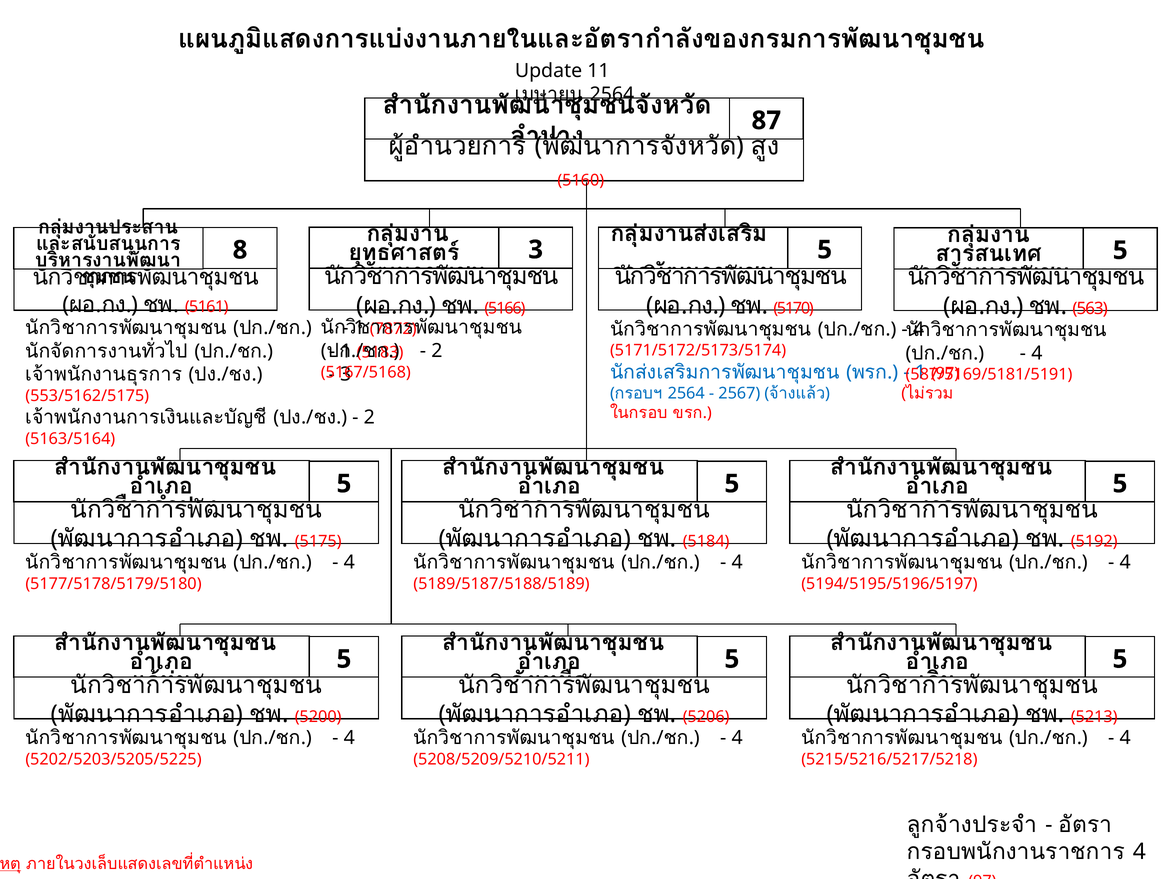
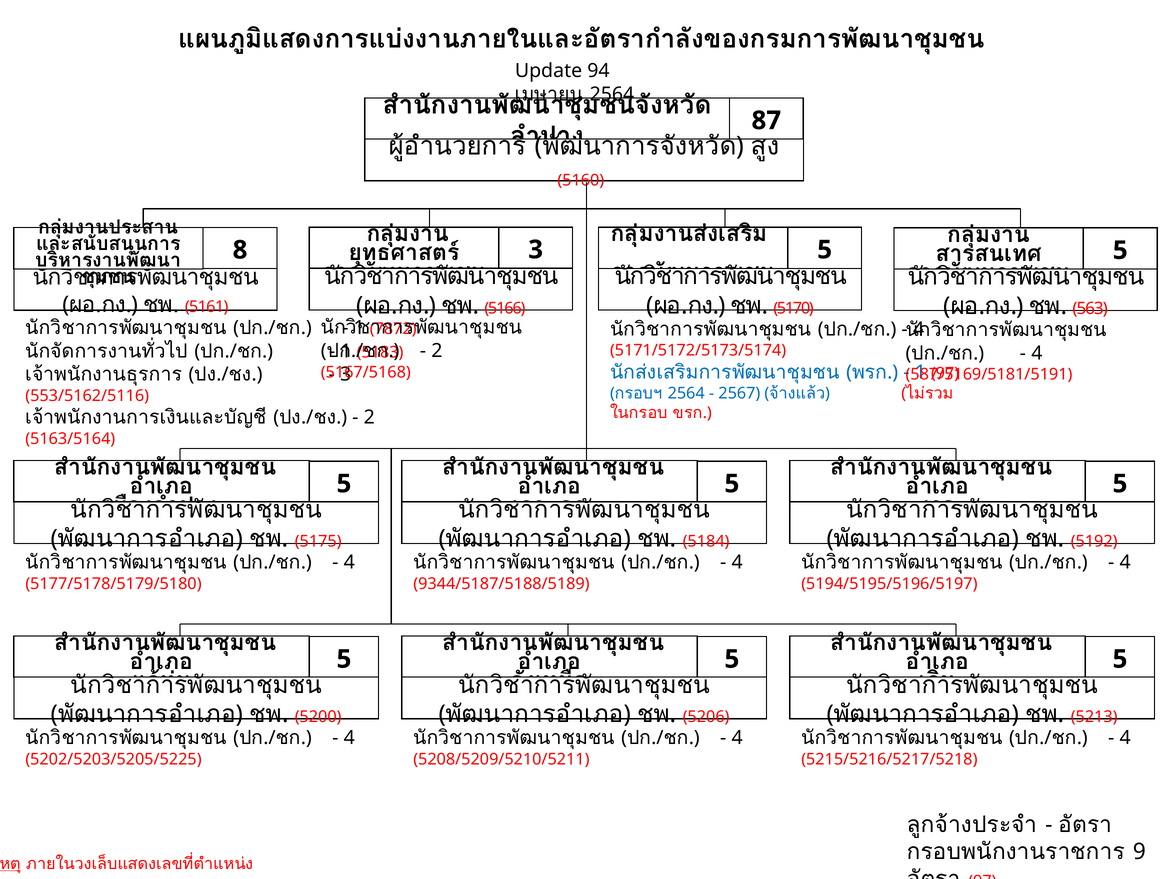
11: 11 -> 94 (598, 71)
553/5162/5175: 553/5162/5175 -> 553/5162/5116 (87, 396)
5189/5187/5188/5189: 5189/5187/5188/5189 -> 9344/5187/5188/5189 (501, 584)
4: 4 -> 9 (1139, 853)
